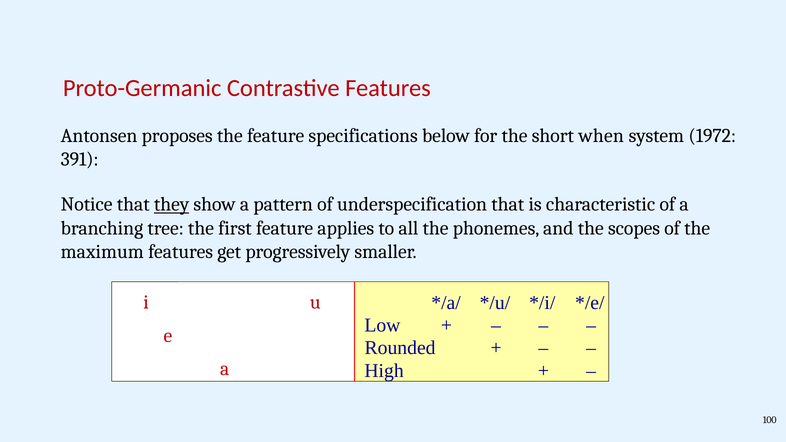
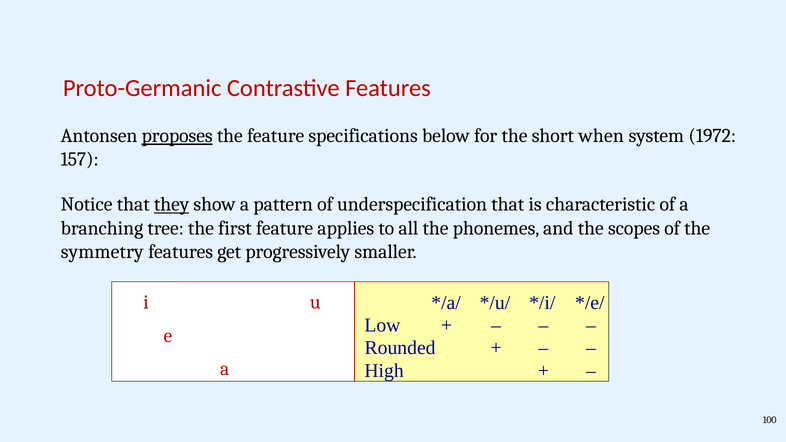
proposes underline: none -> present (177, 136)
391: 391 -> 157 (80, 159)
maximum: maximum -> symmetry (102, 252)
